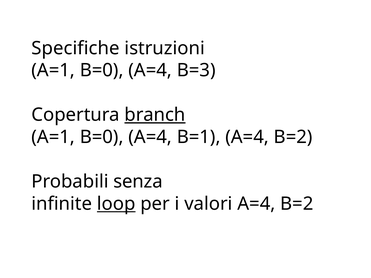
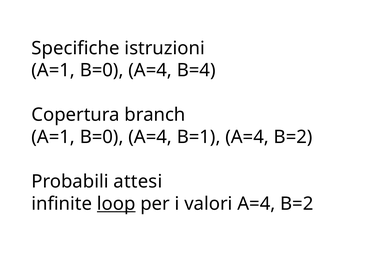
B=3: B=3 -> B=4 (196, 70)
branch underline: present -> none (155, 115)
senza: senza -> attesi (138, 182)
